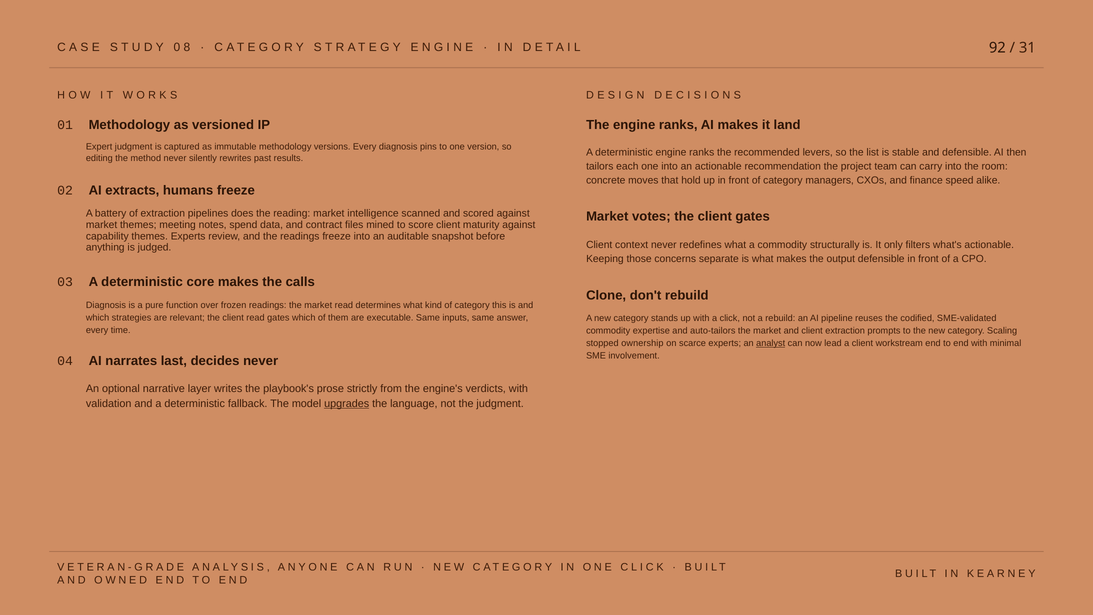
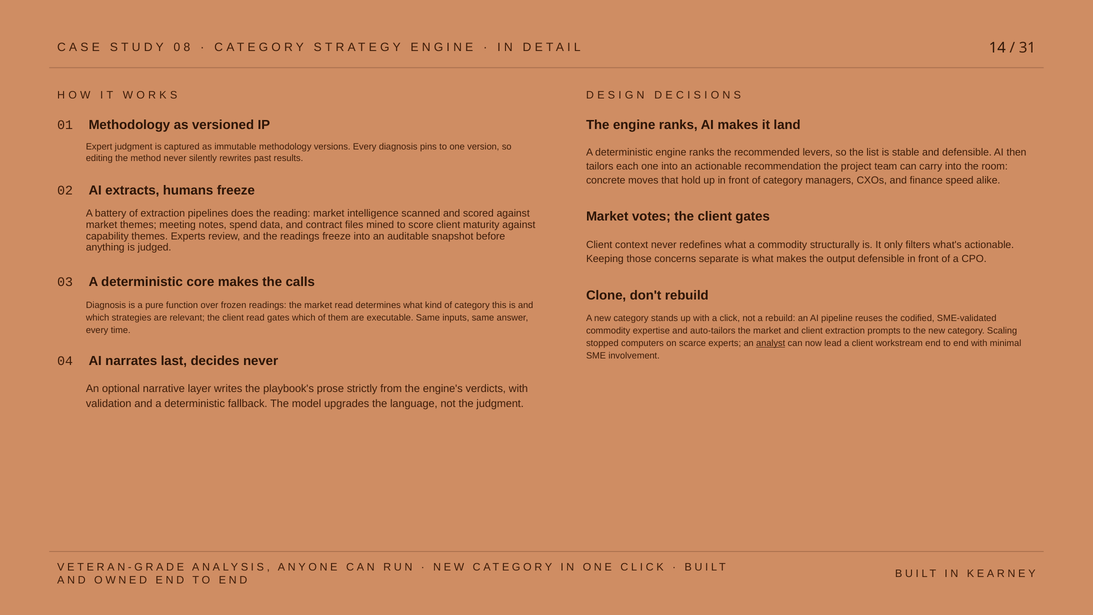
92: 92 -> 14 (997, 48)
ownership: ownership -> computers (642, 343)
upgrades underline: present -> none (347, 404)
